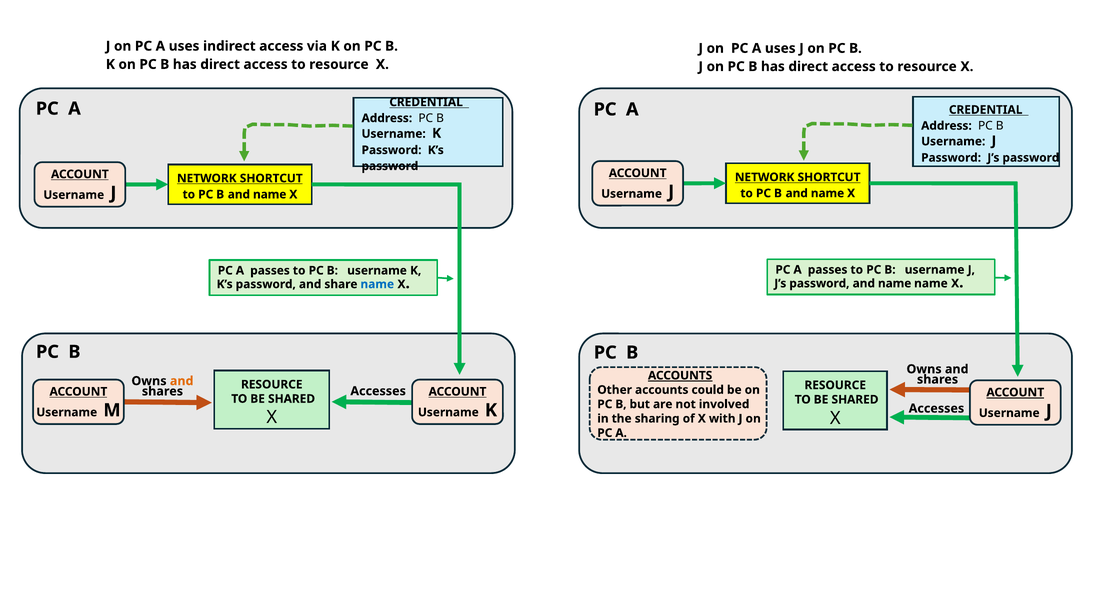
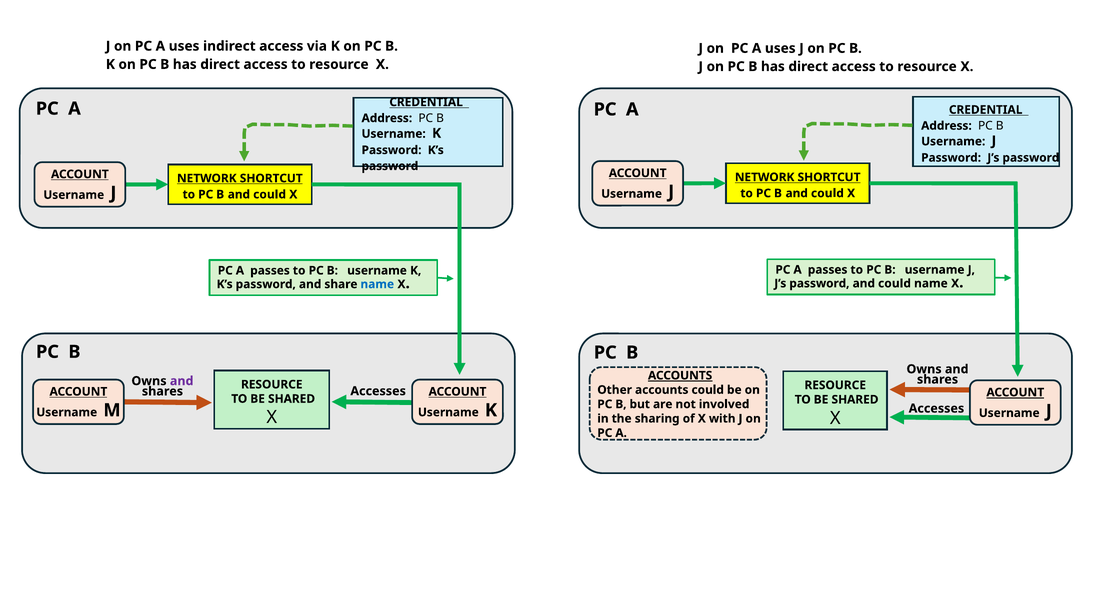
name: name -> could (827, 193)
name: name -> could (270, 194)
password and name: name -> could (894, 283)
and colour: orange -> purple (182, 381)
